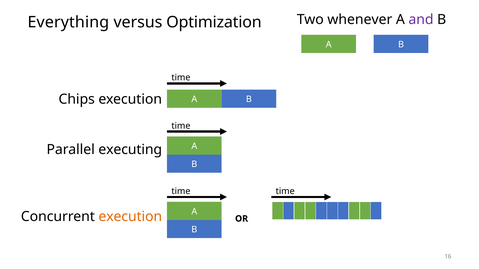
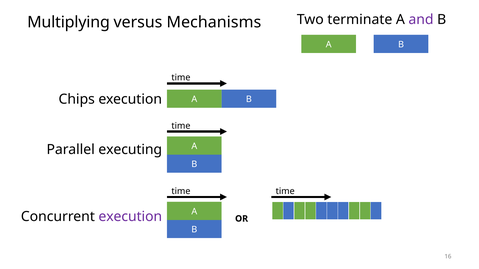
Everything: Everything -> Multiplying (68, 22)
Optimization: Optimization -> Mechanisms (214, 22)
whenever: whenever -> terminate (360, 20)
execution colour: orange -> purple (130, 217)
